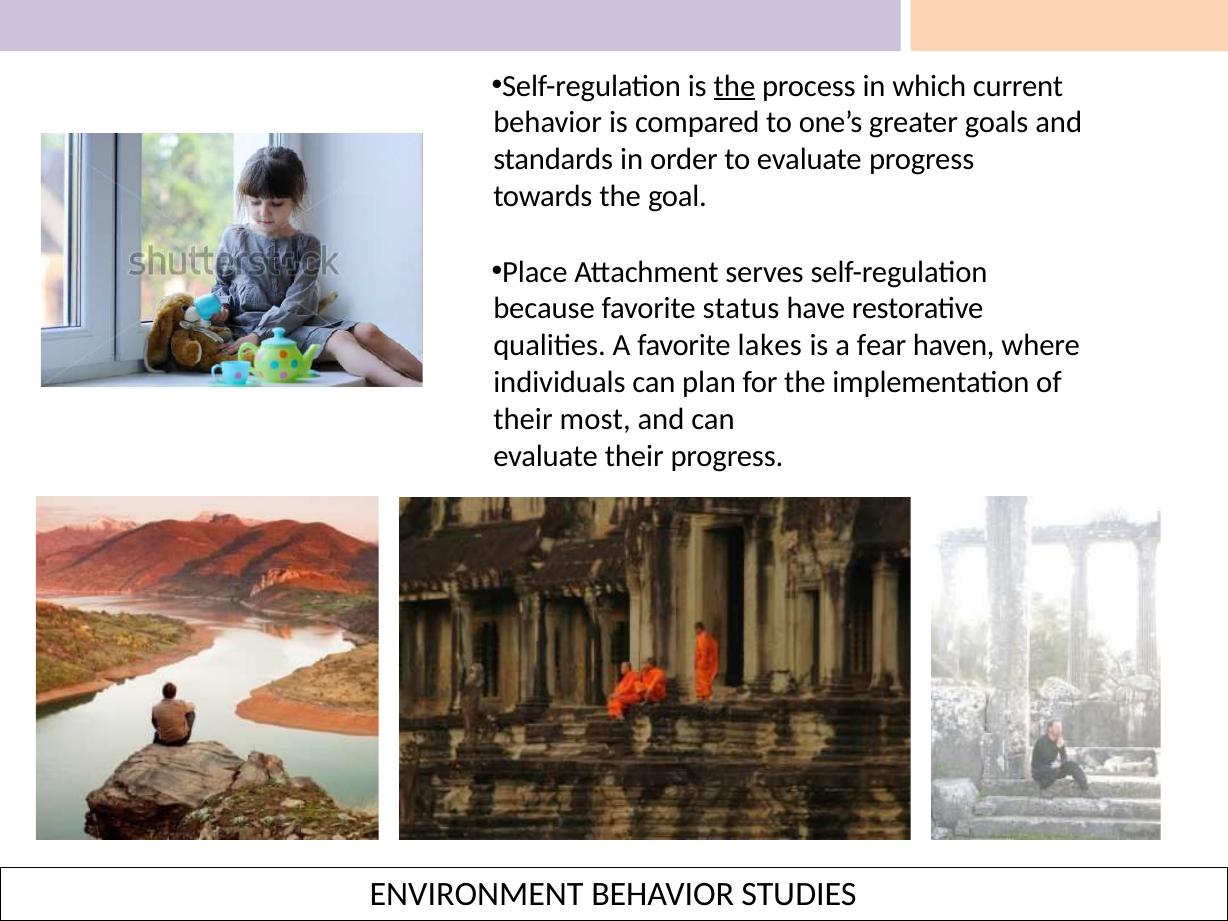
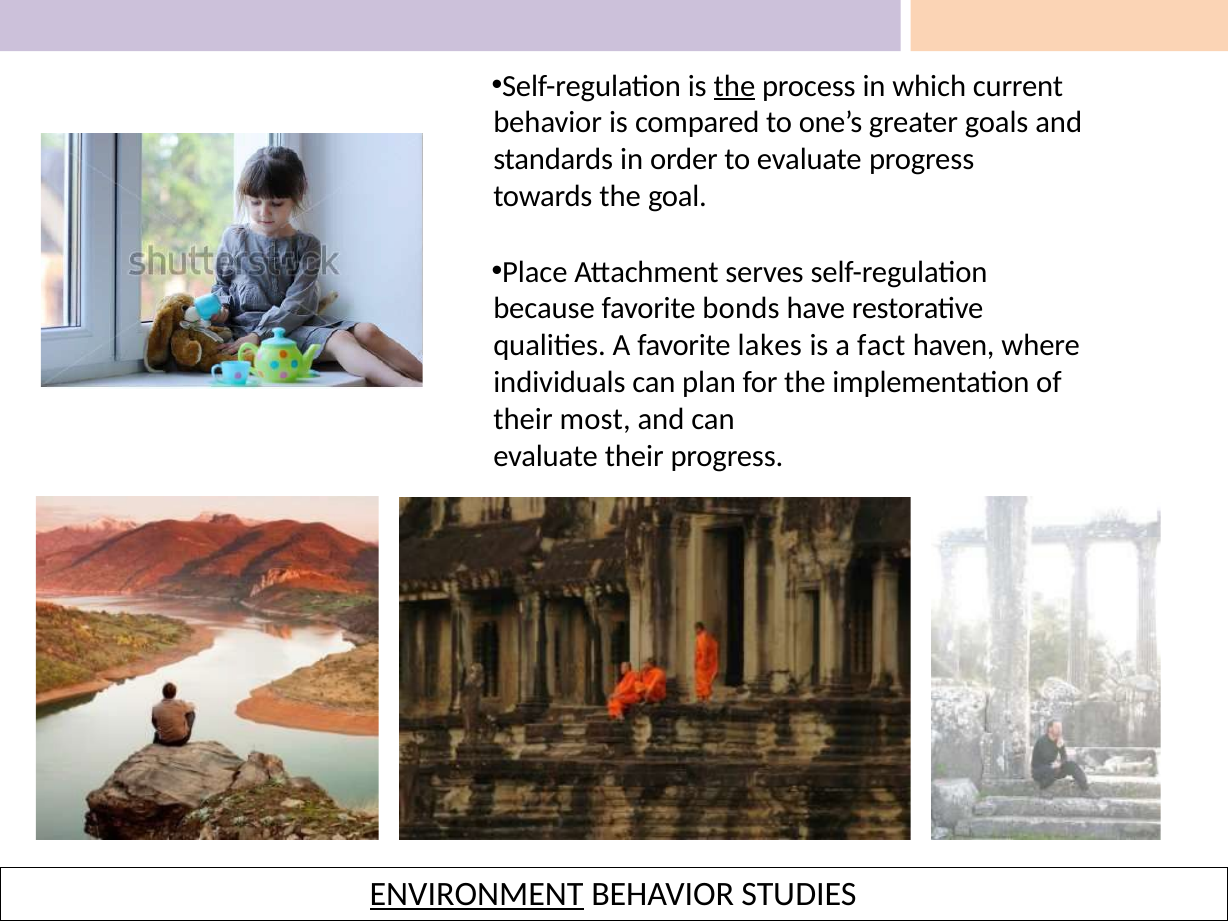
status: status -> bonds (741, 309)
fear: fear -> fact (881, 346)
ENVIRONMENT underline: none -> present (477, 894)
